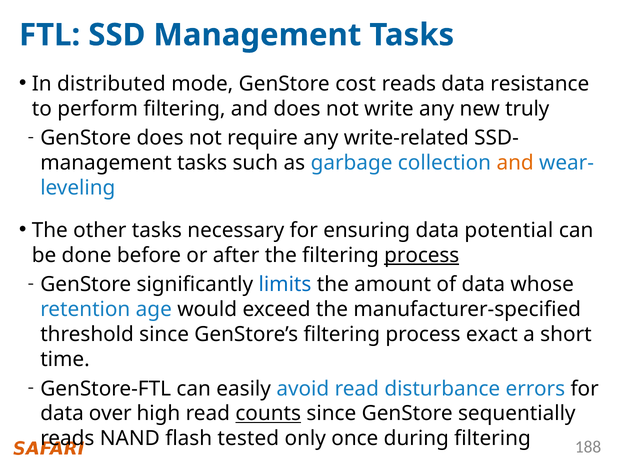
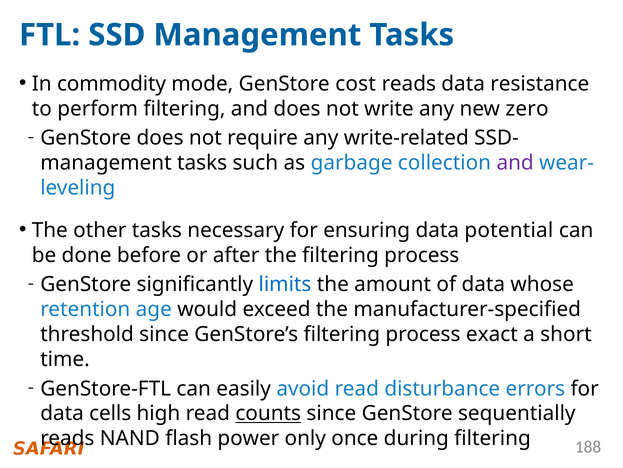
distributed: distributed -> commodity (112, 84)
truly: truly -> zero (527, 109)
and colour: orange -> purple (515, 163)
process underline: present -> none (422, 255)
over: over -> cells (110, 413)
tested: tested -> power (248, 438)
